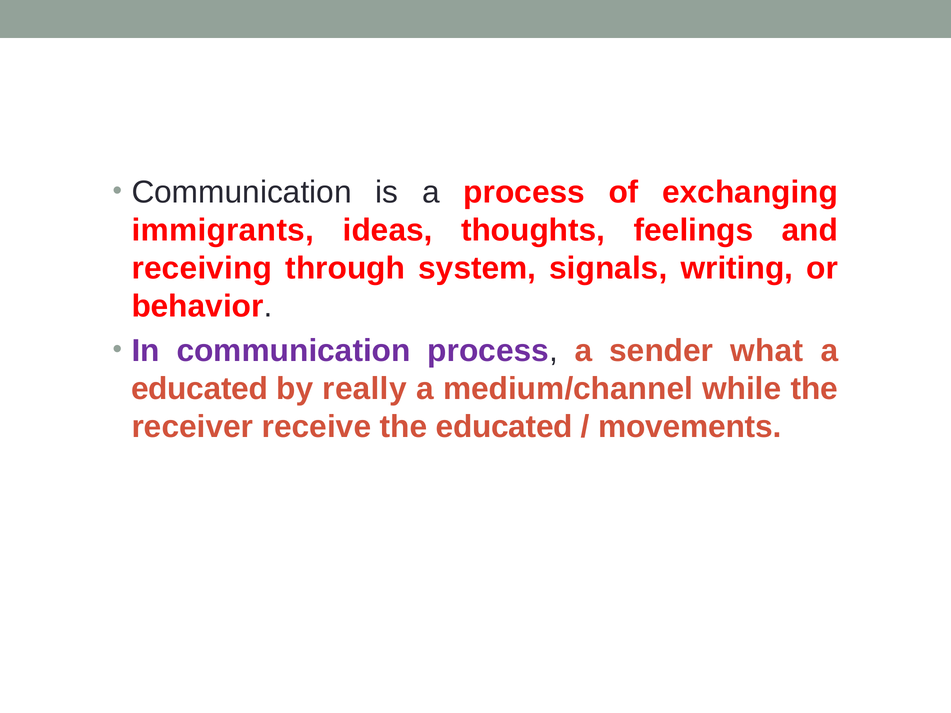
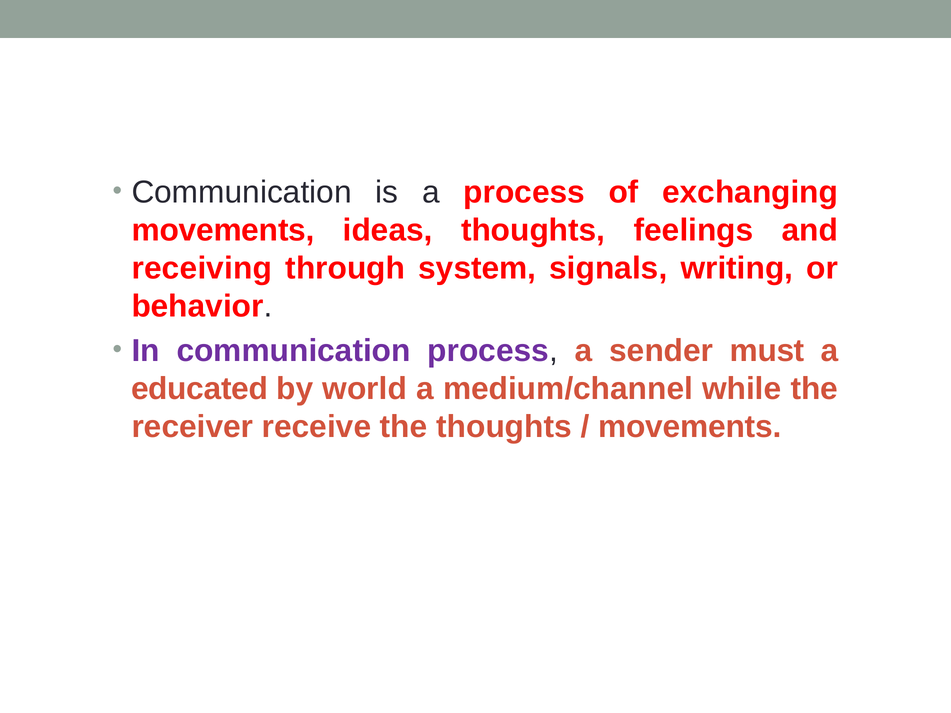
immigrants: immigrants -> movements (223, 230)
what: what -> must (767, 351)
really: really -> world (365, 389)
the educated: educated -> thoughts (504, 427)
